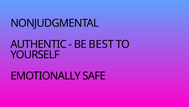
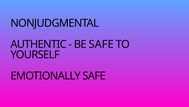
BE BEST: BEST -> SAFE (101, 44)
